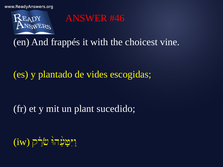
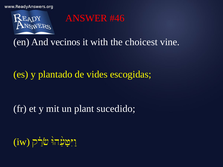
frappés: frappés -> vecinos (65, 42)
